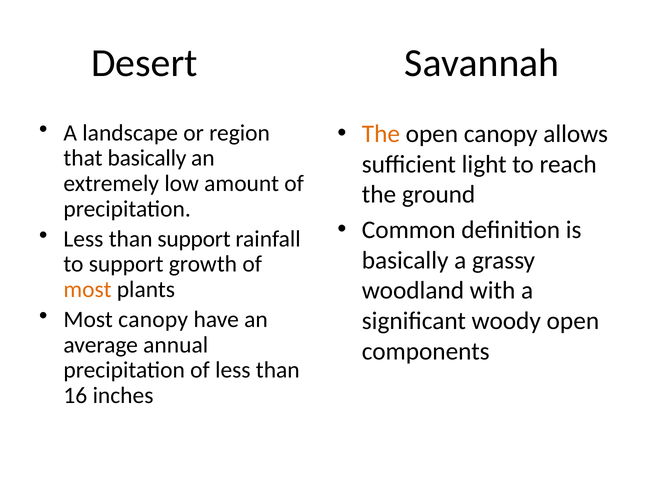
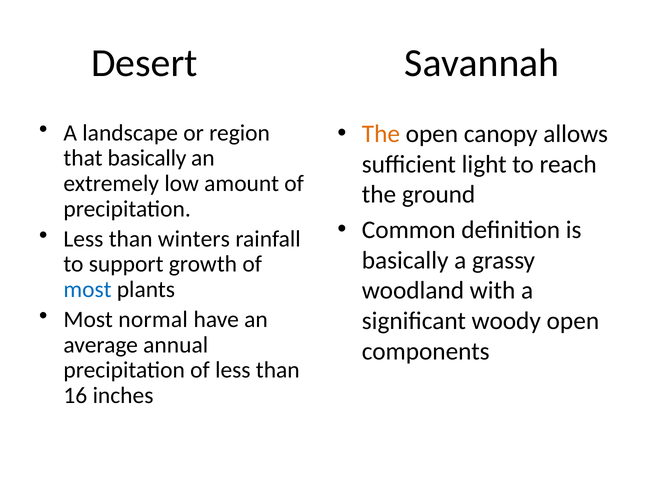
than support: support -> winters (194, 239)
most colour: orange -> blue (88, 290)
Most canopy: canopy -> normal (153, 320)
